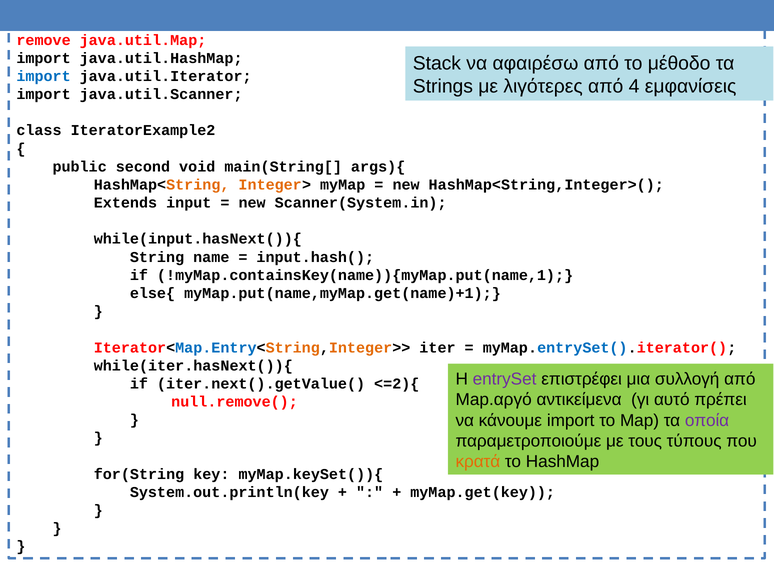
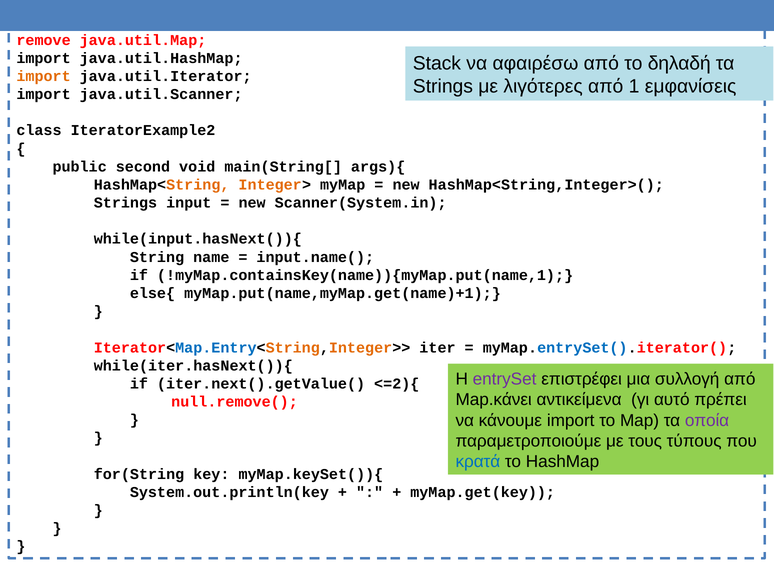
μέθοδο: μέθοδο -> δηλαδή (679, 63)
import colour: blue -> orange (44, 76)
4: 4 -> 1 (634, 86)
Extends: Extends -> Strings (125, 203)
input.hash(: input.hash( -> input.name( (315, 257)
Map.αργό: Map.αργό -> Map.κάνει (494, 399)
κρατά colour: orange -> blue (478, 461)
